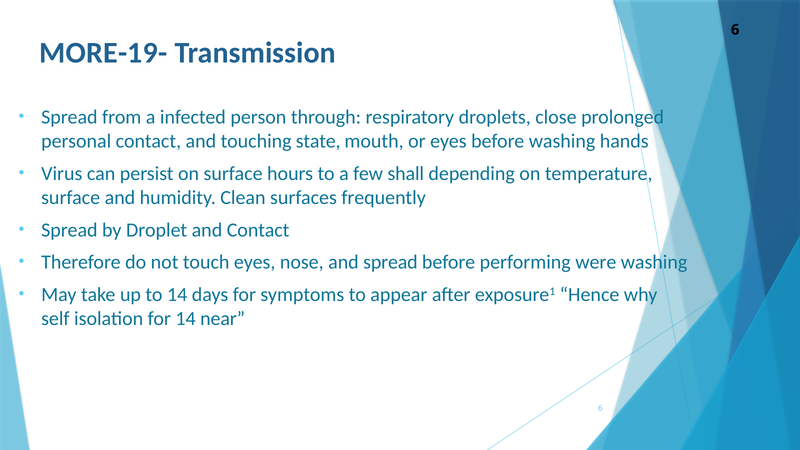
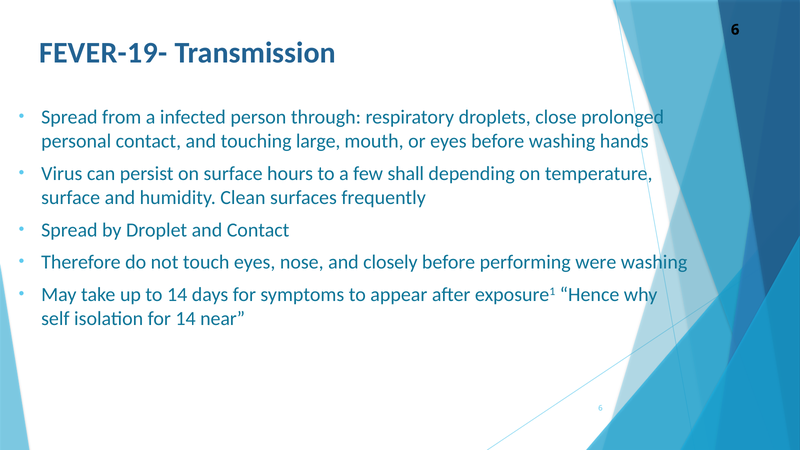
MORE-19-: MORE-19- -> FEVER-19- (103, 53)
state: state -> large (318, 141)
and spread: spread -> closely (390, 262)
